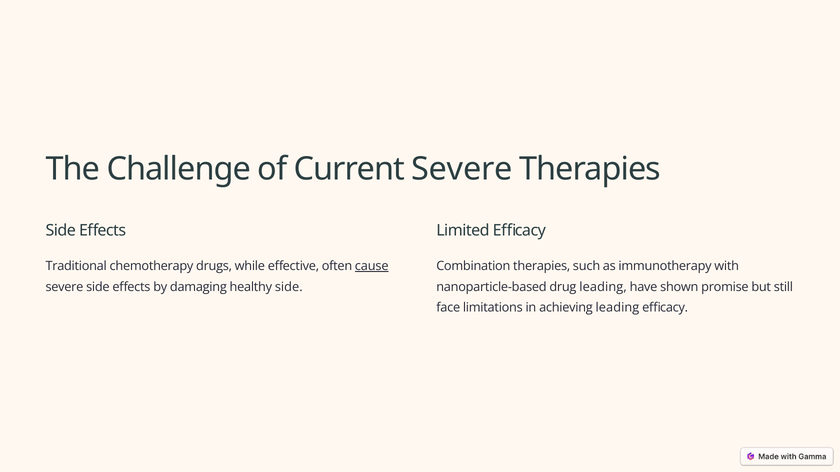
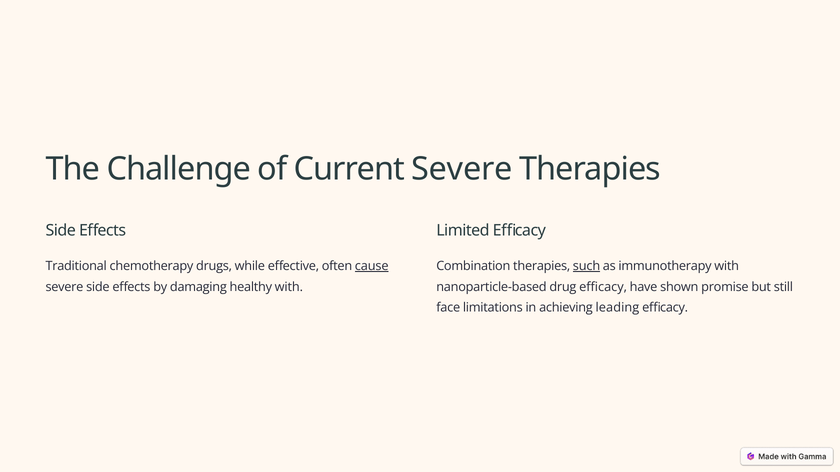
such underline: none -> present (587, 266)
healthy side: side -> with (289, 287)
drug leading: leading -> efficacy (603, 287)
